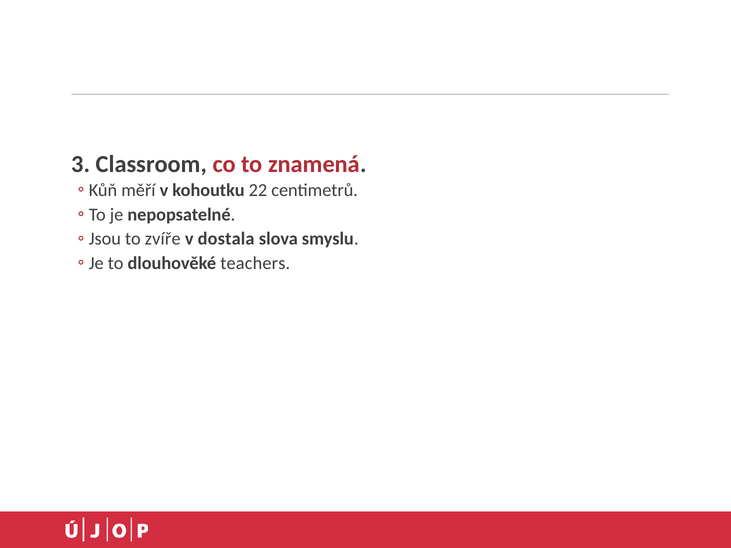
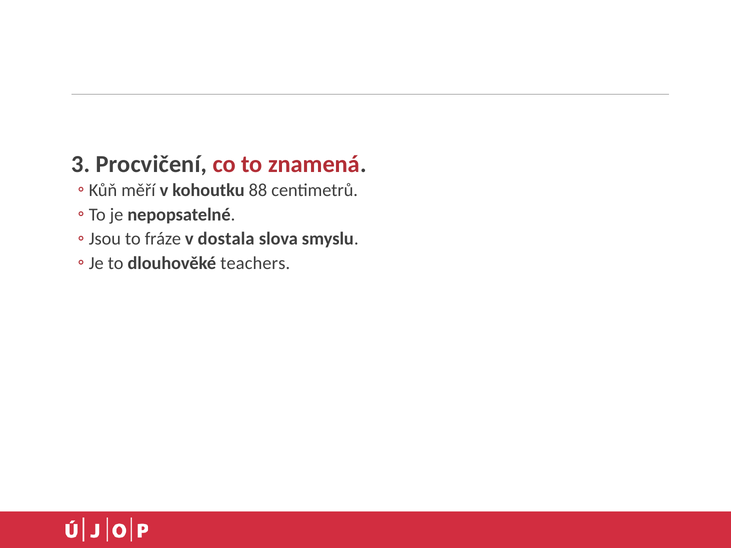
Classroom: Classroom -> Procvičení (151, 164)
22: 22 -> 88 (258, 190)
zvíře: zvíře -> fráze (163, 239)
